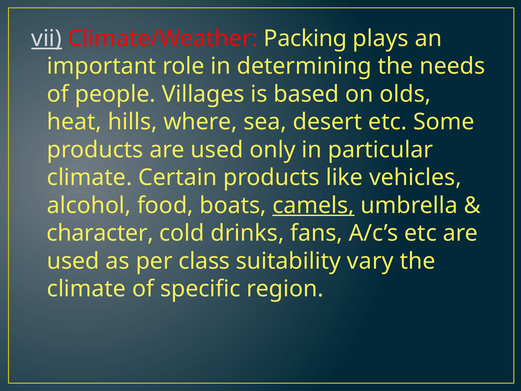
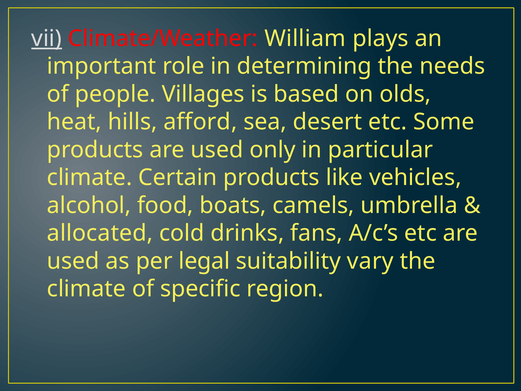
Packing: Packing -> William (305, 38)
where: where -> afford (200, 122)
camels underline: present -> none (313, 205)
character: character -> allocated (100, 233)
class: class -> legal (204, 261)
